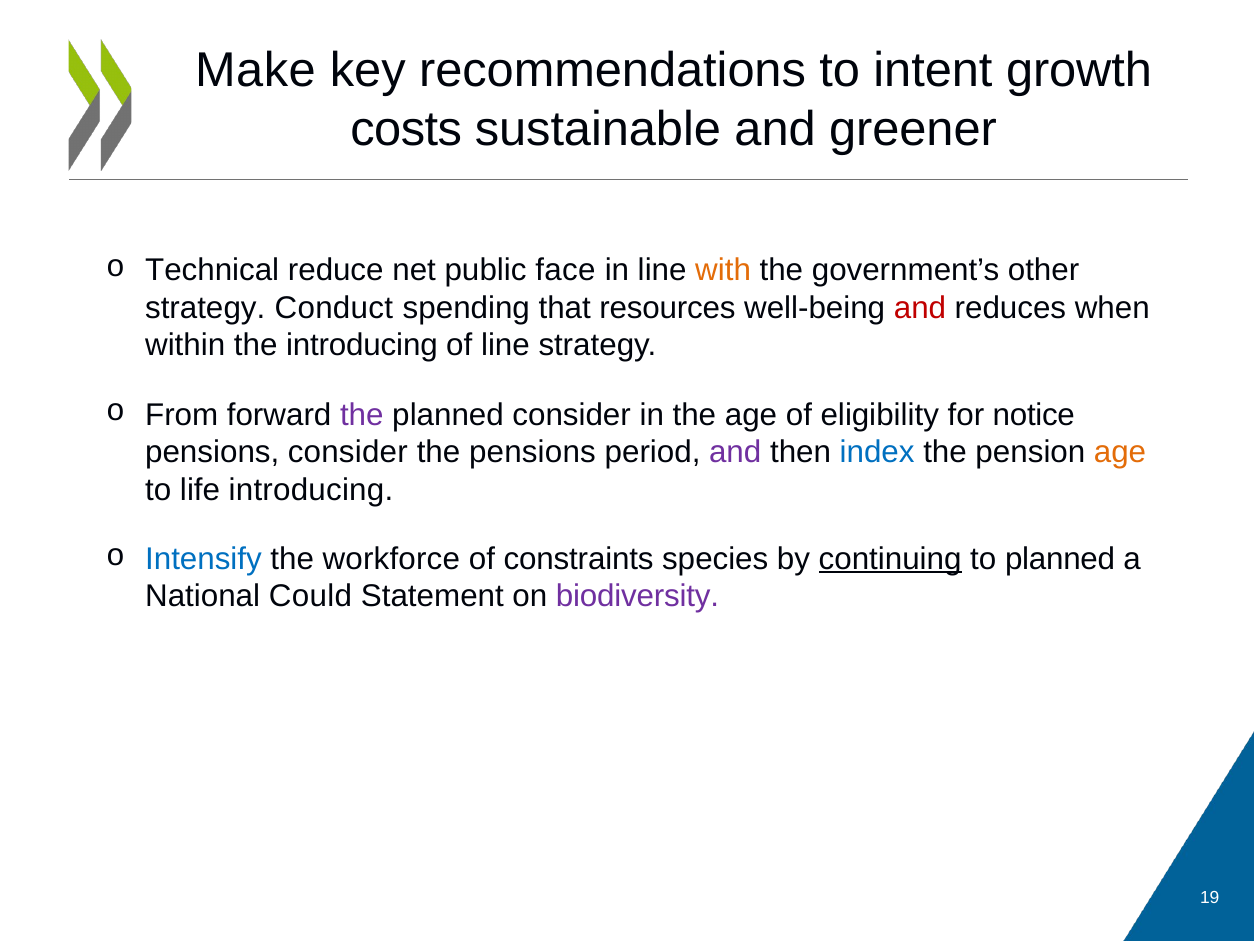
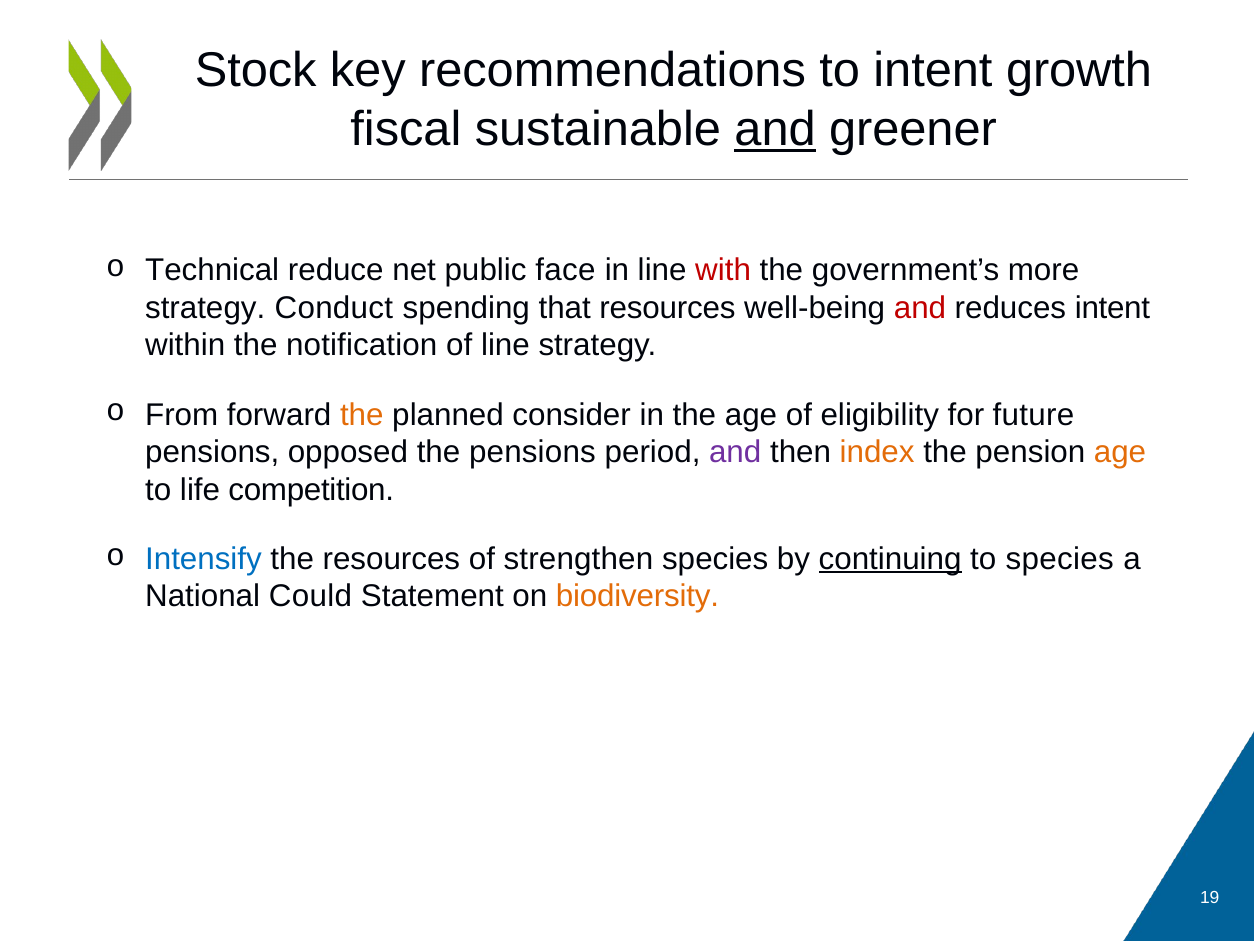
Make: Make -> Stock (256, 71)
costs: costs -> fiscal (406, 129)
and underline: none -> present (775, 129)
with colour: orange -> red (723, 270)
other: other -> more (1044, 270)
reduces when: when -> intent (1112, 308)
the introducing: introducing -> notification (362, 345)
the colour: purple -> orange (362, 414)
notice: notice -> future (1034, 414)
pensions consider: consider -> opposed (348, 452)
index colour: blue -> orange (877, 452)
life introducing: introducing -> competition (311, 490)
the workforce: workforce -> resources (391, 559)
constraints: constraints -> strengthen (578, 559)
to planned: planned -> species (1060, 559)
biodiversity colour: purple -> orange (637, 596)
